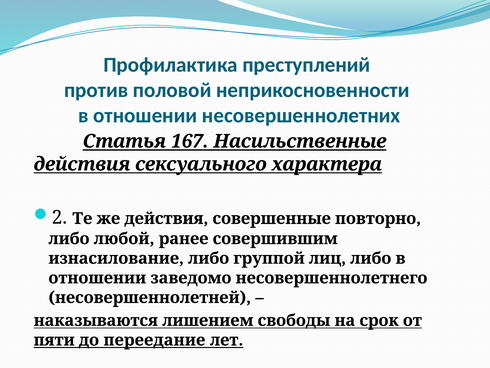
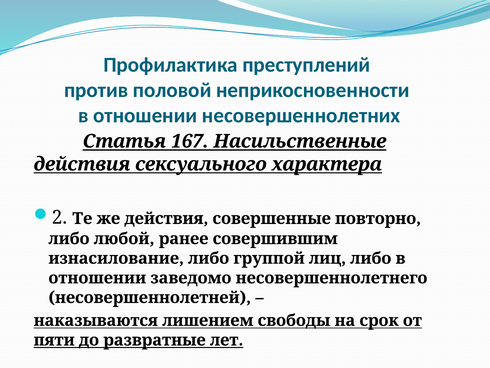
переедание: переедание -> развратные (155, 340)
